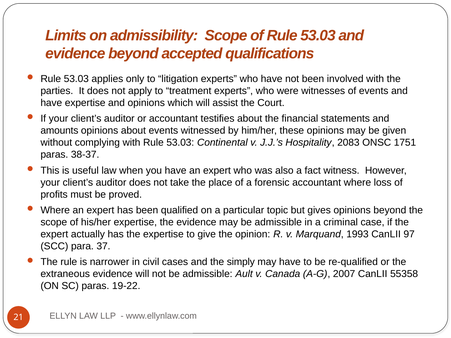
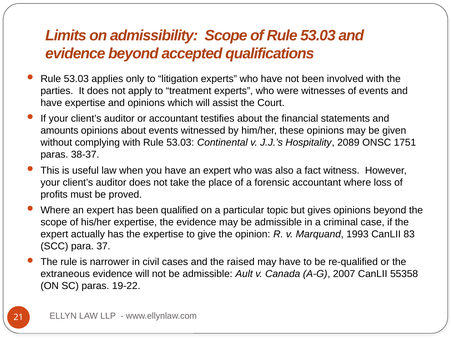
2083: 2083 -> 2089 (348, 143)
97: 97 -> 83 (409, 234)
simply: simply -> raised (241, 262)
